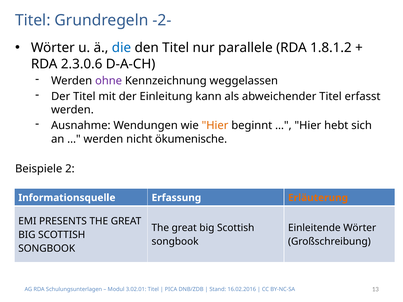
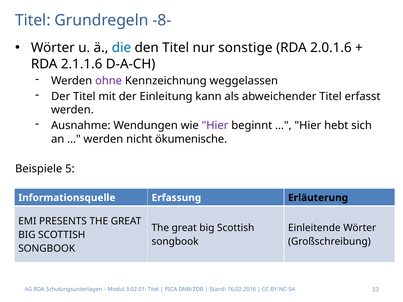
-2-: -2- -> -8- (162, 20)
parallele: parallele -> sonstige (245, 48)
1.8.1.2: 1.8.1.2 -> 2.0.1.6 (331, 48)
2.3.0.6: 2.3.0.6 -> 2.1.1.6 (82, 64)
Hier colour: orange -> purple (215, 126)
2: 2 -> 5 (70, 169)
Erläuterung colour: orange -> black (318, 198)
